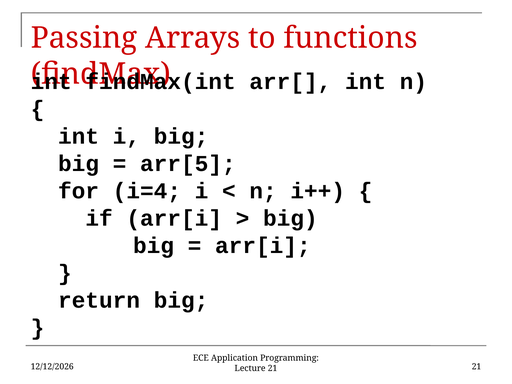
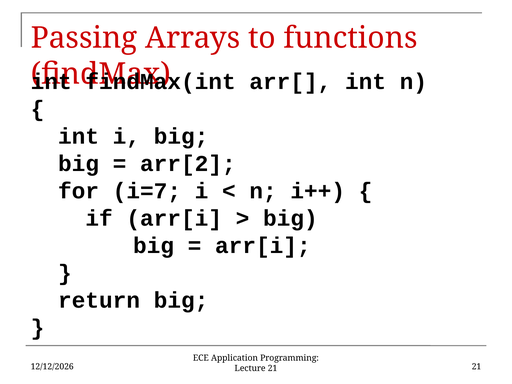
arr[5: arr[5 -> arr[2 (188, 164)
i=4: i=4 -> i=7 (147, 191)
